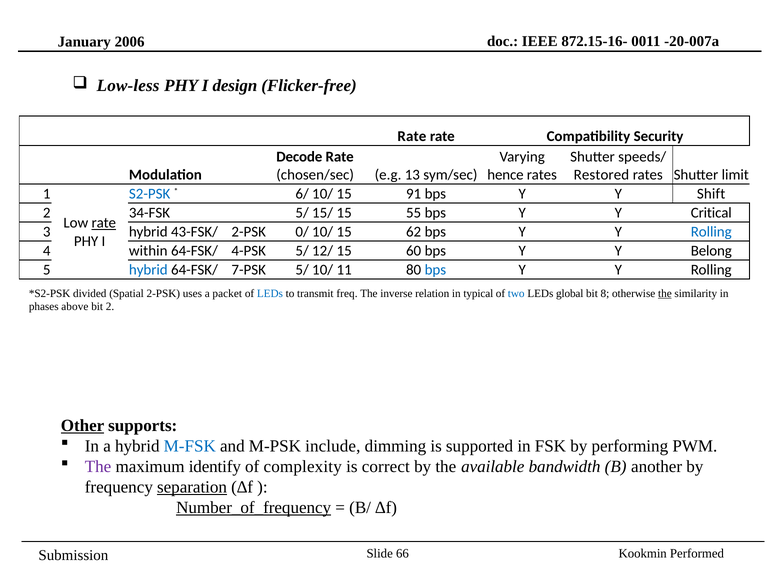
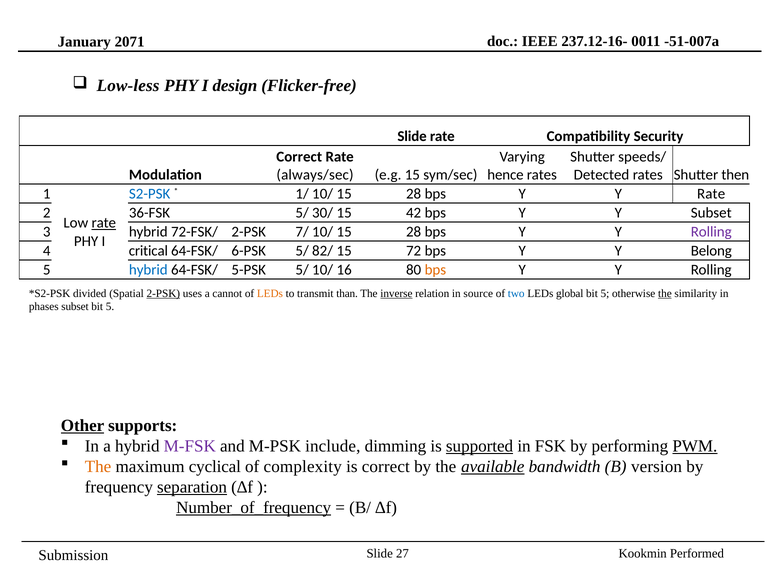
872.15-16-: 872.15-16- -> 237.12-16- (594, 41)
-20-007a: -20-007a -> -51-007a (692, 41)
2006: 2006 -> 2071 (130, 42)
Rate: Rate -> Slide (412, 136)
Decode: Decode -> Correct (299, 157)
chosen/sec: chosen/sec -> always/sec (315, 175)
e.g 13: 13 -> 15 (412, 175)
Restored: Restored -> Detected (602, 175)
limit: limit -> then (735, 175)
6/: 6/ -> 1/ (302, 194)
91: 91 -> 28 (414, 194)
Y Shift: Shift -> Rate (711, 194)
34-FSK: 34-FSK -> 36-FSK (149, 213)
15/: 15/ -> 30/ (323, 213)
55: 55 -> 42 (414, 213)
Y Critical: Critical -> Subset (711, 213)
43-FSK/: 43-FSK/ -> 72-FSK/ (195, 232)
0/: 0/ -> 7/ (302, 232)
62: 62 -> 28 (414, 232)
Rolling colour: blue -> purple (711, 232)
within: within -> critical (148, 251)
4-PSK: 4-PSK -> 6-PSK (249, 251)
12/: 12/ -> 82/ (323, 251)
60: 60 -> 72 (414, 251)
7-PSK: 7-PSK -> 5-PSK (249, 270)
11: 11 -> 16 (344, 270)
bps colour: blue -> orange (435, 270)
2-PSK underline: none -> present (163, 293)
packet: packet -> cannot (227, 293)
LEDs colour: blue -> orange (270, 293)
freq: freq -> than (347, 293)
inverse underline: none -> present (396, 293)
typical: typical -> source (478, 293)
8: 8 -> 5 (605, 293)
phases above: above -> subset (75, 307)
2: 2 -> 5 (110, 307)
M-FSK colour: blue -> purple (190, 446)
supported underline: none -> present (480, 446)
PWM underline: none -> present (695, 446)
The colour: purple -> orange (98, 466)
identify: identify -> cyclical (215, 466)
available underline: none -> present (493, 466)
another: another -> version (657, 466)
66: 66 -> 27 (402, 553)
